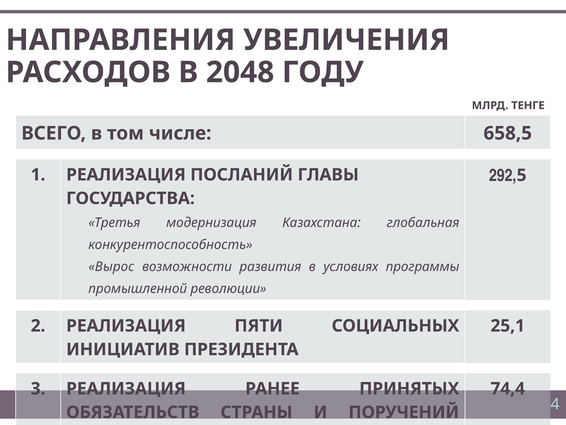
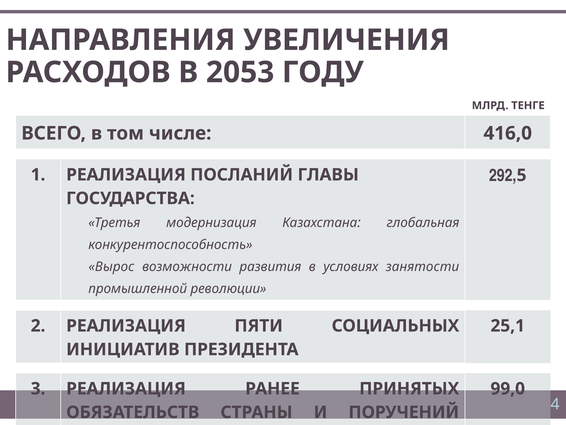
2048: 2048 -> 2053 (240, 72)
658,5: 658,5 -> 416,0 (508, 133)
программы: программы -> занятости (422, 266)
74,4: 74,4 -> 99,0 (508, 388)
